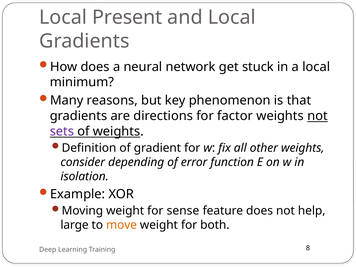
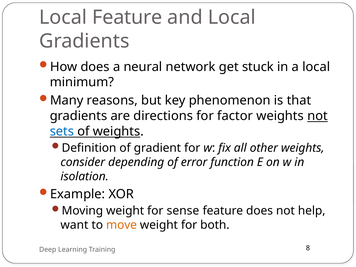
Local Present: Present -> Feature (127, 17)
sets colour: purple -> blue (62, 131)
large: large -> want (74, 225)
